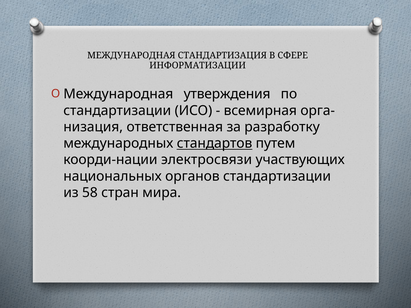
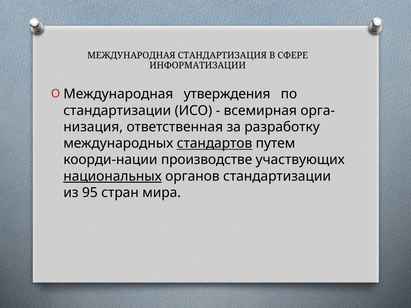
электросвязи: электросвязи -> производстве (207, 160)
национальных underline: none -> present (113, 176)
58: 58 -> 95 (90, 193)
